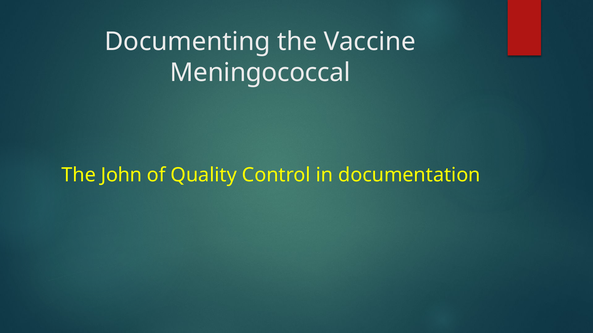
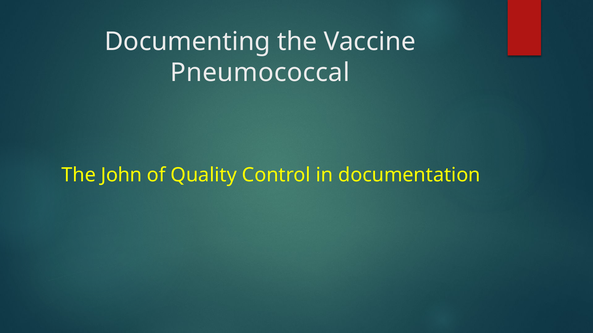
Meningococcal: Meningococcal -> Pneumococcal (260, 73)
